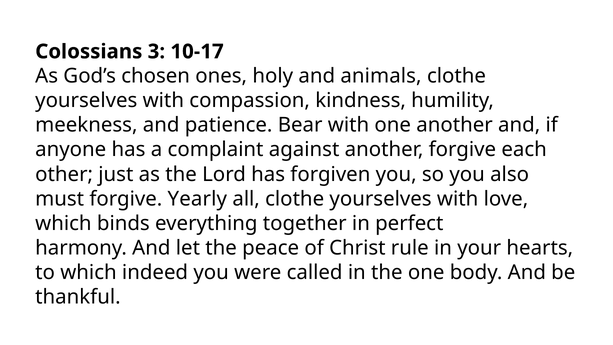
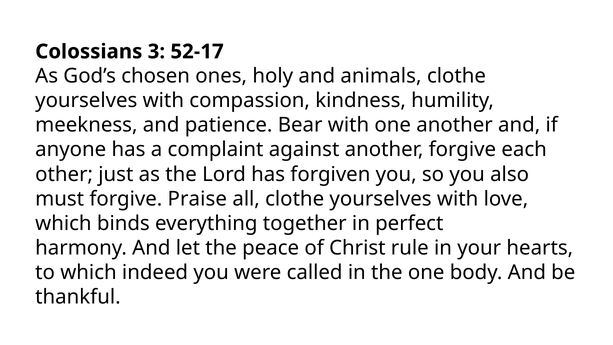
10-17: 10-17 -> 52-17 (197, 52)
Yearly: Yearly -> Praise (197, 199)
